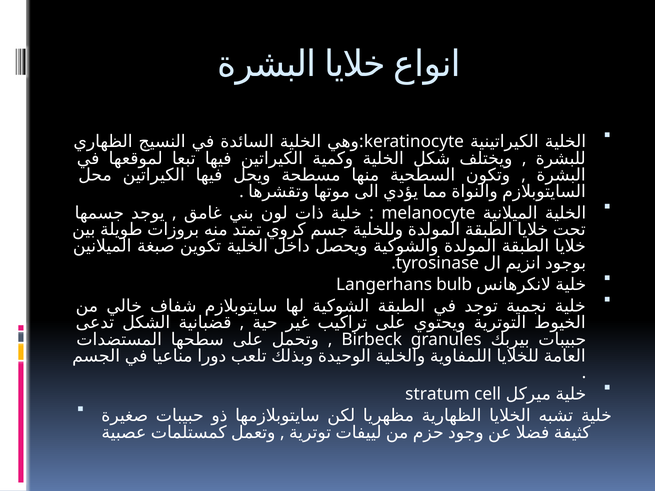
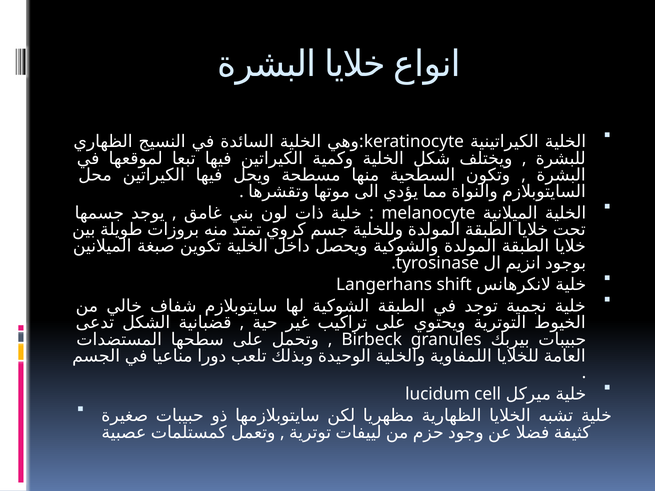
bulb: bulb -> shift (454, 285)
stratum: stratum -> lucidum (438, 394)
